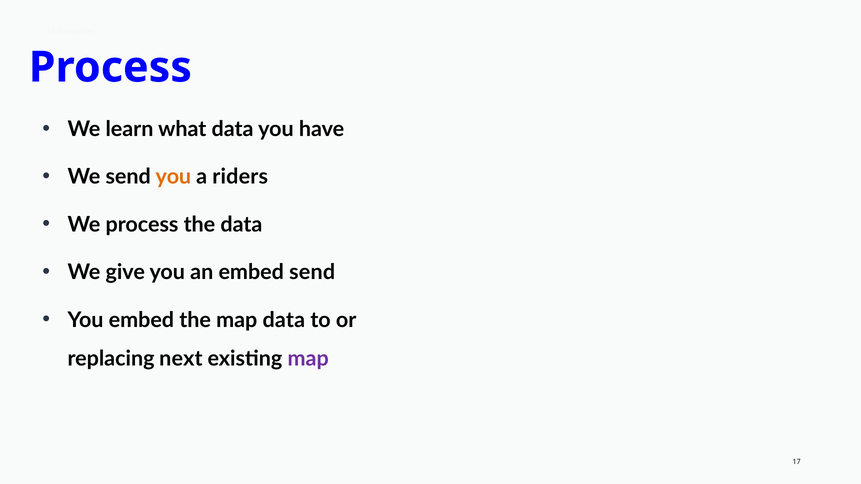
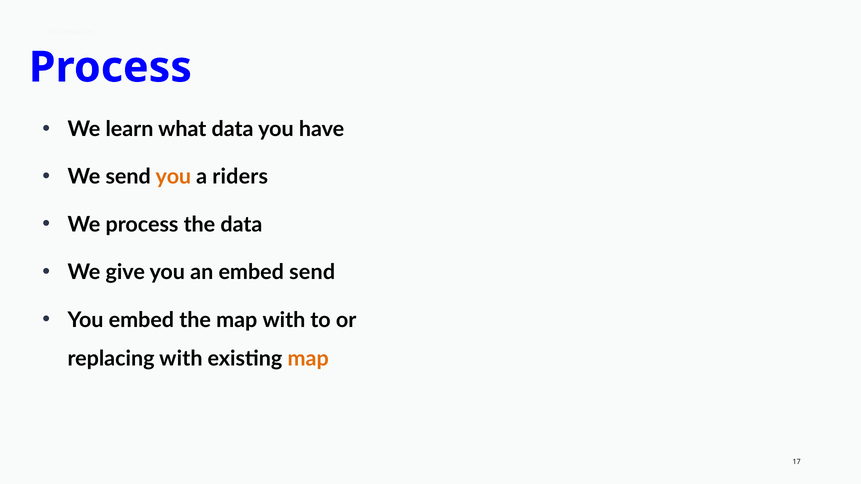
map data: data -> with (284, 320)
replacing next: next -> with (181, 359)
map colour: purple -> orange (308, 359)
